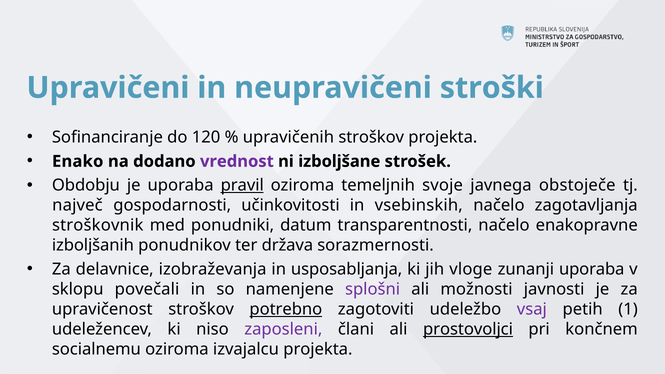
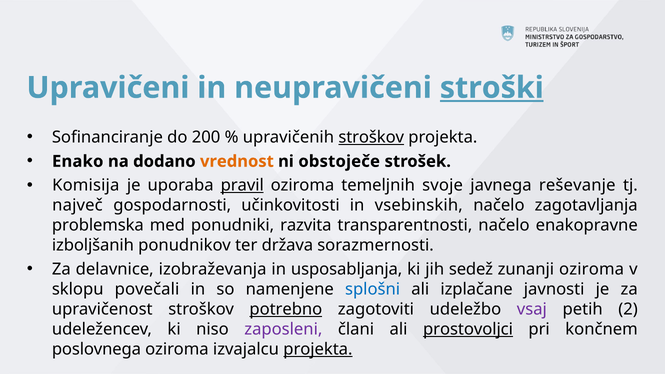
stroški underline: none -> present (492, 88)
120: 120 -> 200 (206, 137)
stroškov underline: none -> present (371, 137)
vrednost colour: purple -> orange (237, 161)
izboljšane: izboljšane -> obstoječe (339, 161)
Obdobju: Obdobju -> Komisija (86, 186)
obstoječe: obstoječe -> reševanje (577, 186)
stroškovnik: stroškovnik -> problemska (98, 225)
datum: datum -> razvita (306, 225)
vloge: vloge -> sedež (471, 269)
zunanji uporaba: uporaba -> oziroma (592, 269)
splošni colour: purple -> blue (373, 289)
možnosti: možnosti -> izplačane (477, 289)
1: 1 -> 2 (628, 309)
socialnemu: socialnemu -> poslovnega (96, 349)
projekta underline: none -> present (318, 349)
